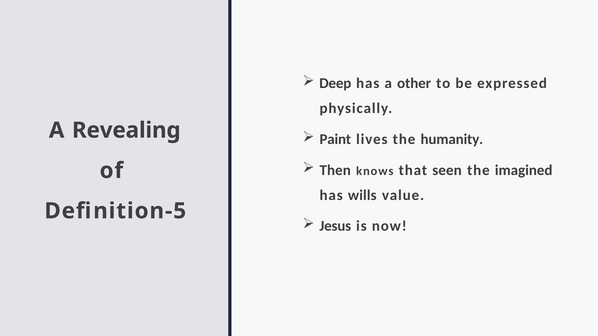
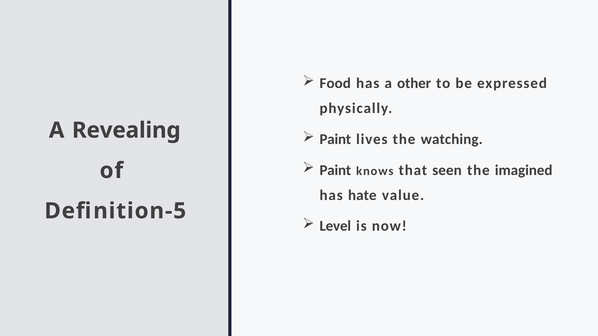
Deep: Deep -> Food (335, 83)
humanity: humanity -> watching (452, 139)
Then: Then -> Paint (335, 170)
wills: wills -> hate (362, 195)
Jesus: Jesus -> Level (335, 226)
